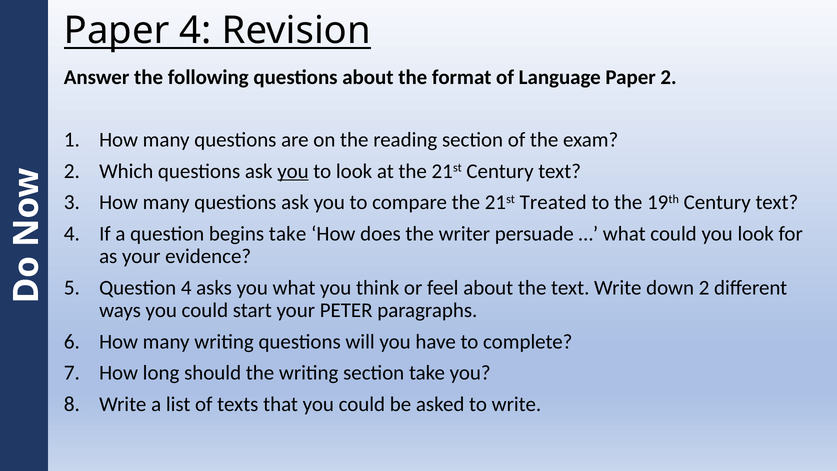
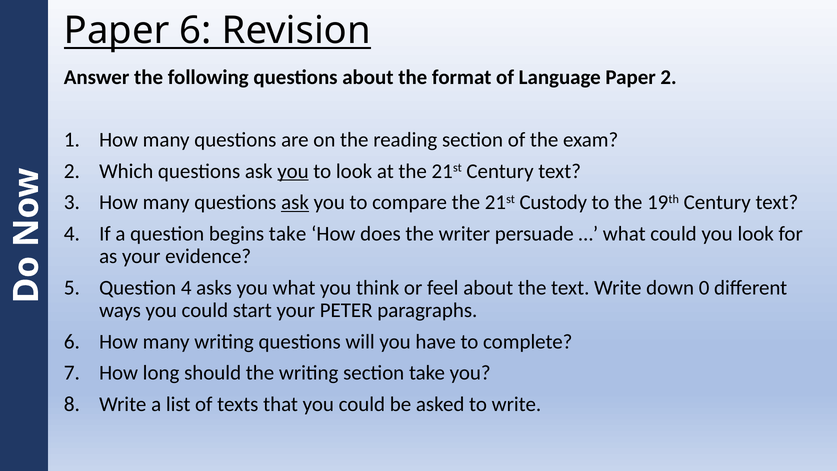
Paper 4: 4 -> 6 (196, 31)
ask underline: none -> present (295, 202)
Treated: Treated -> Custody (553, 202)
down 2: 2 -> 0 (704, 288)
